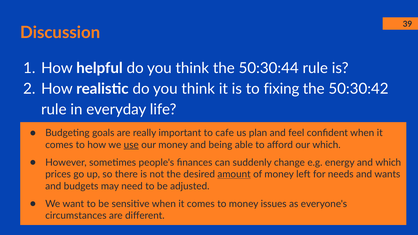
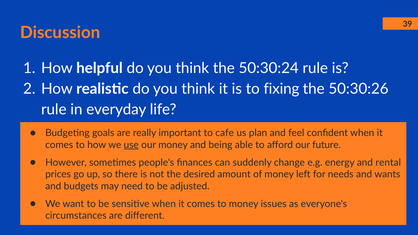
50:30:44: 50:30:44 -> 50:30:24 (269, 68)
50:30:42: 50:30:42 -> 50:30:26 (359, 89)
our which: which -> future (327, 145)
and which: which -> rental (388, 163)
amount underline: present -> none (234, 174)
